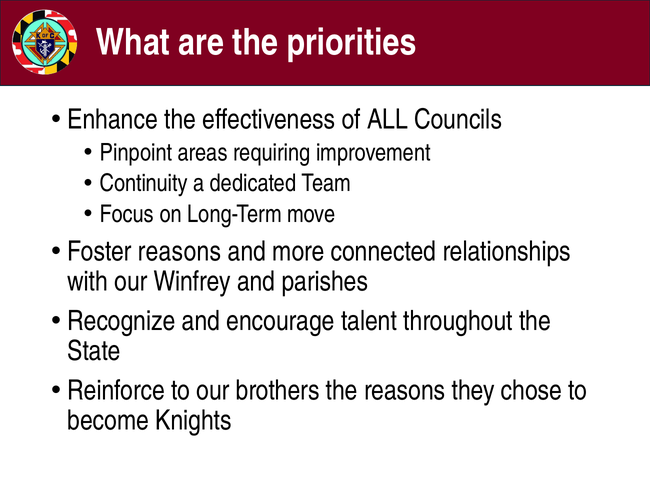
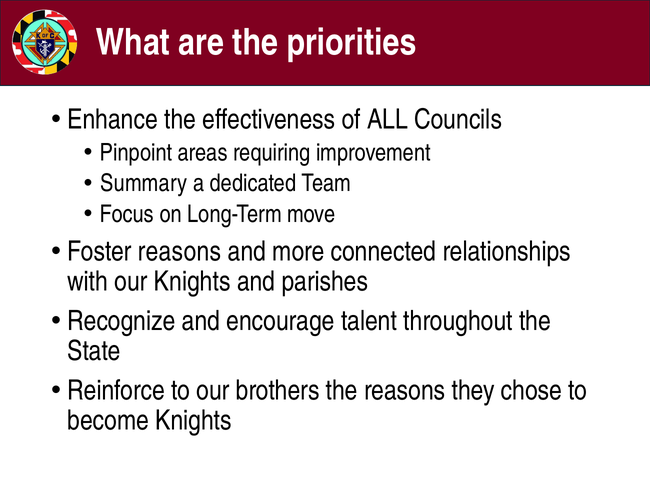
Continuity: Continuity -> Summary (144, 184)
our Winfrey: Winfrey -> Knights (192, 282)
